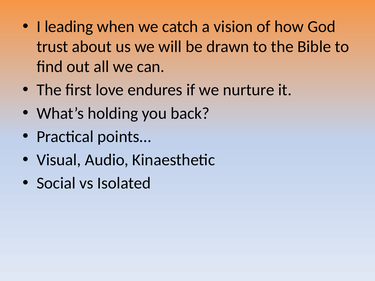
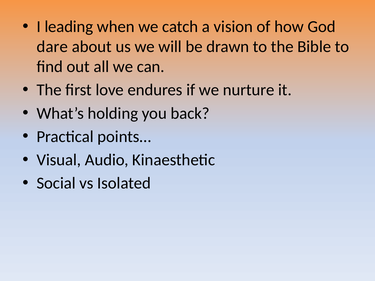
trust: trust -> dare (52, 47)
